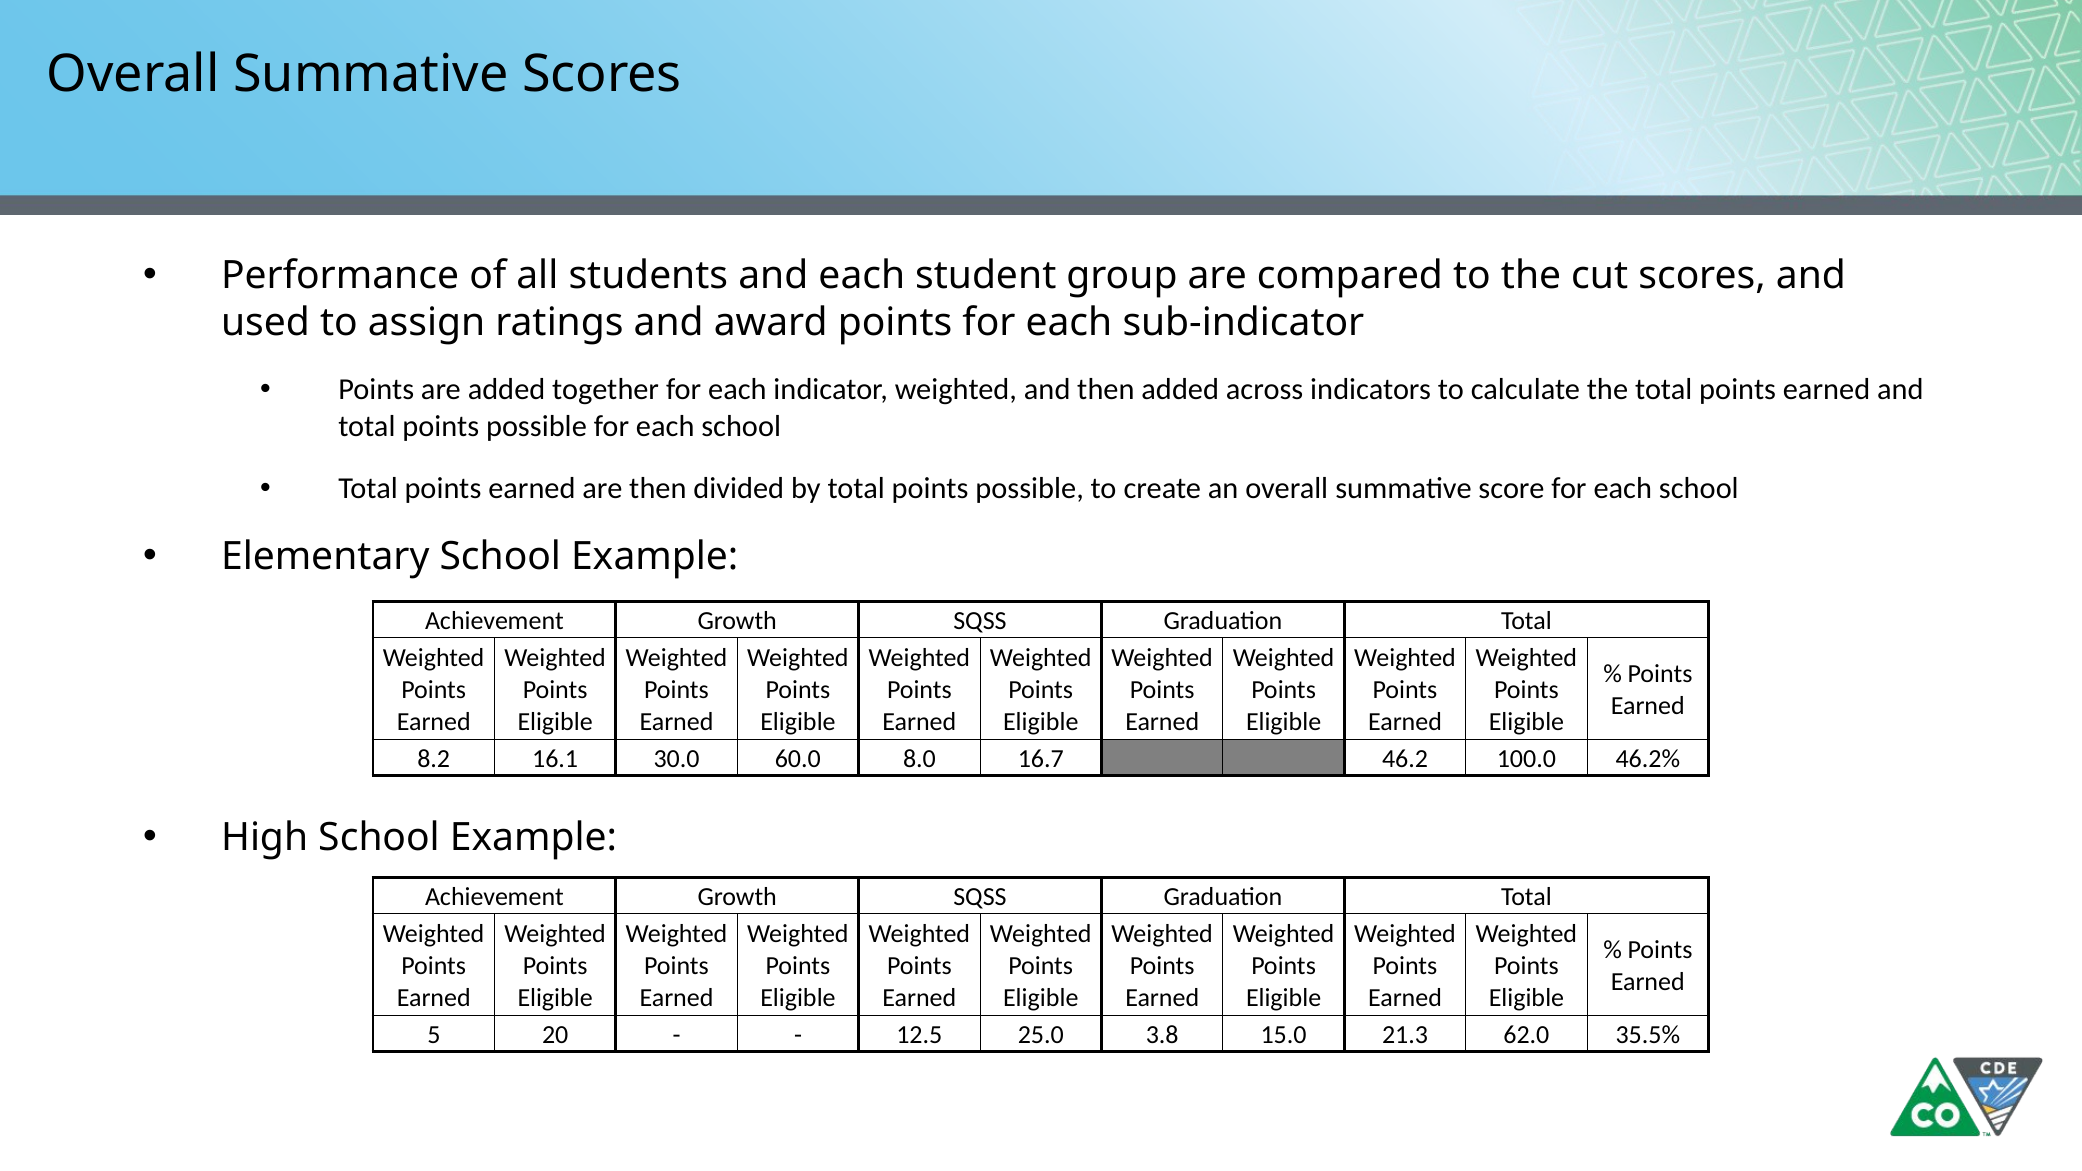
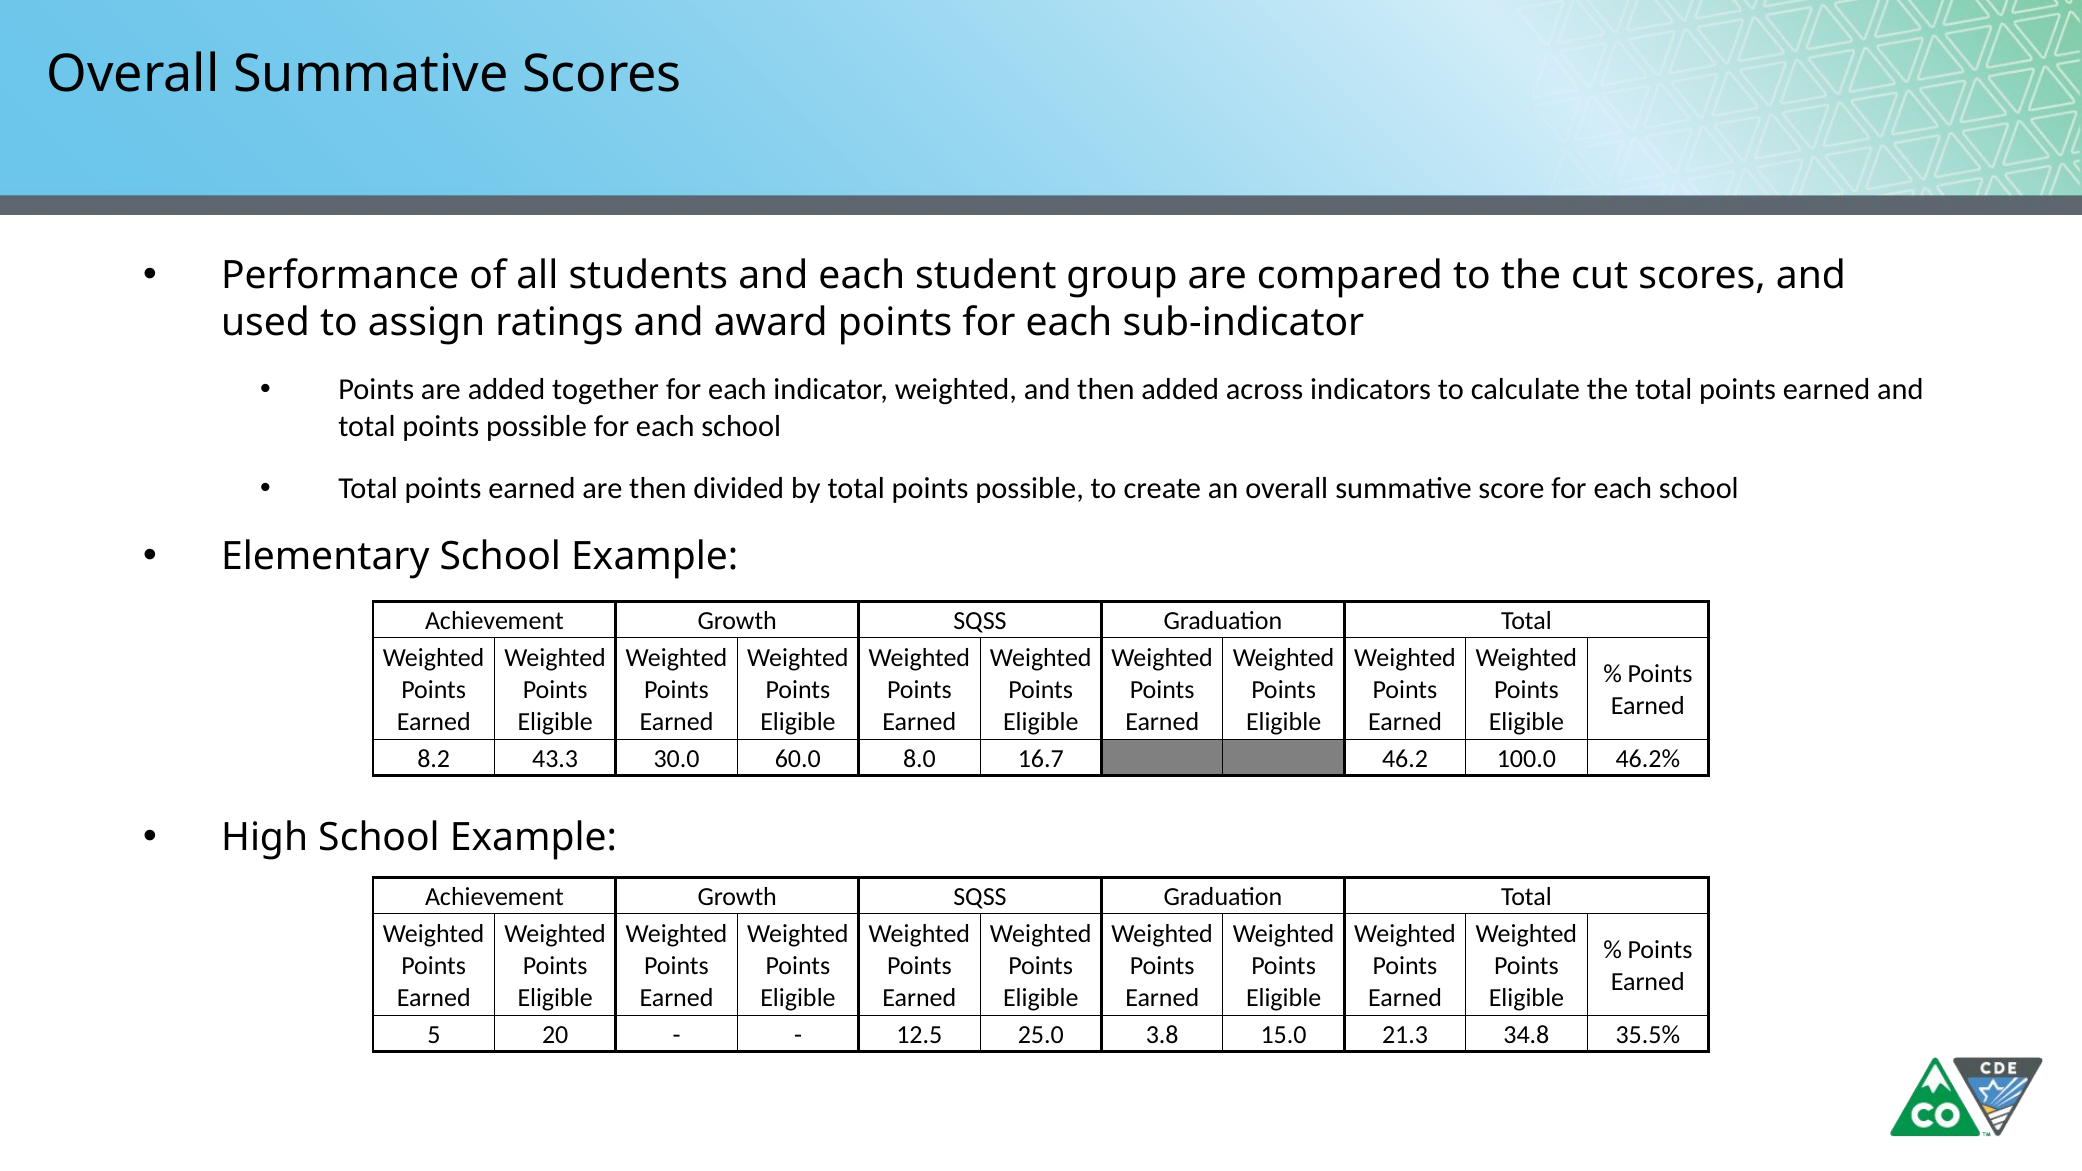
16.1: 16.1 -> 43.3 (555, 759)
62.0: 62.0 -> 34.8 (1526, 1035)
